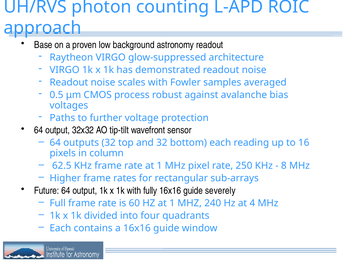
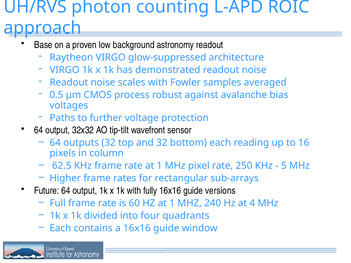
8: 8 -> 5 (284, 166)
severely: severely -> versions (220, 191)
